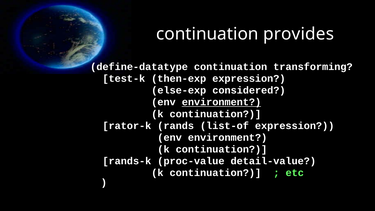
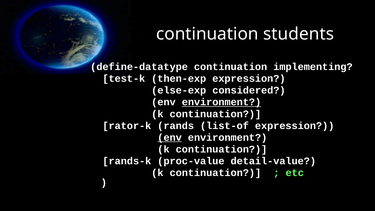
provides: provides -> students (299, 34)
transforming: transforming -> implementing (313, 67)
env underline: none -> present (170, 137)
